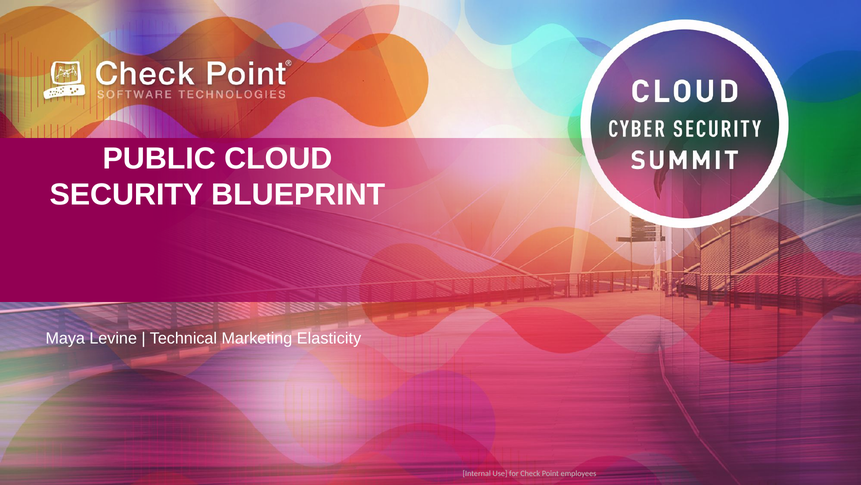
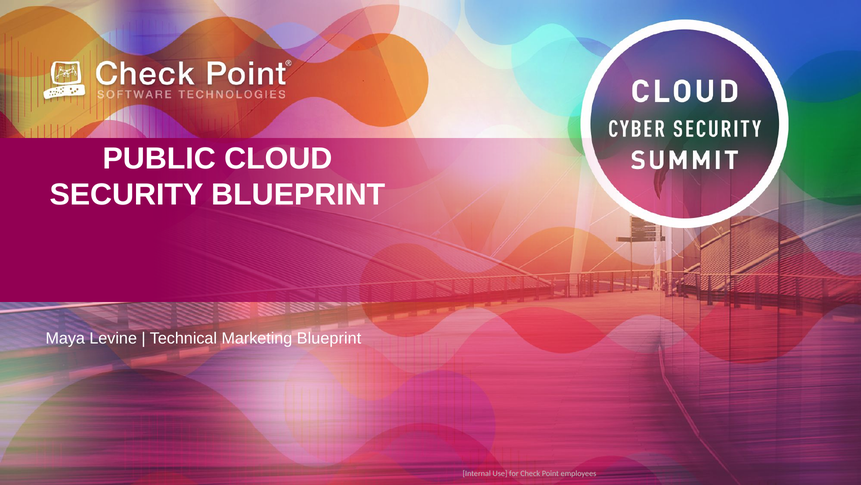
Marketing Elasticity: Elasticity -> Blueprint (329, 338)
